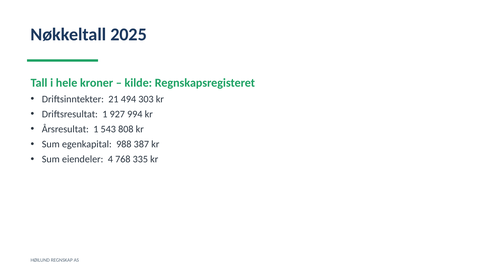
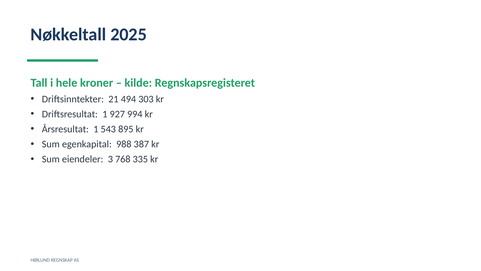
808: 808 -> 895 (126, 129)
4: 4 -> 3 (110, 159)
